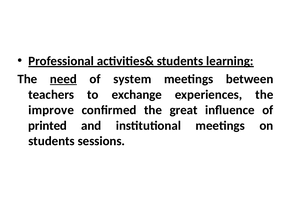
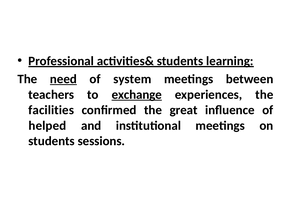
exchange underline: none -> present (137, 95)
improve: improve -> facilities (51, 110)
printed: printed -> helped (47, 126)
